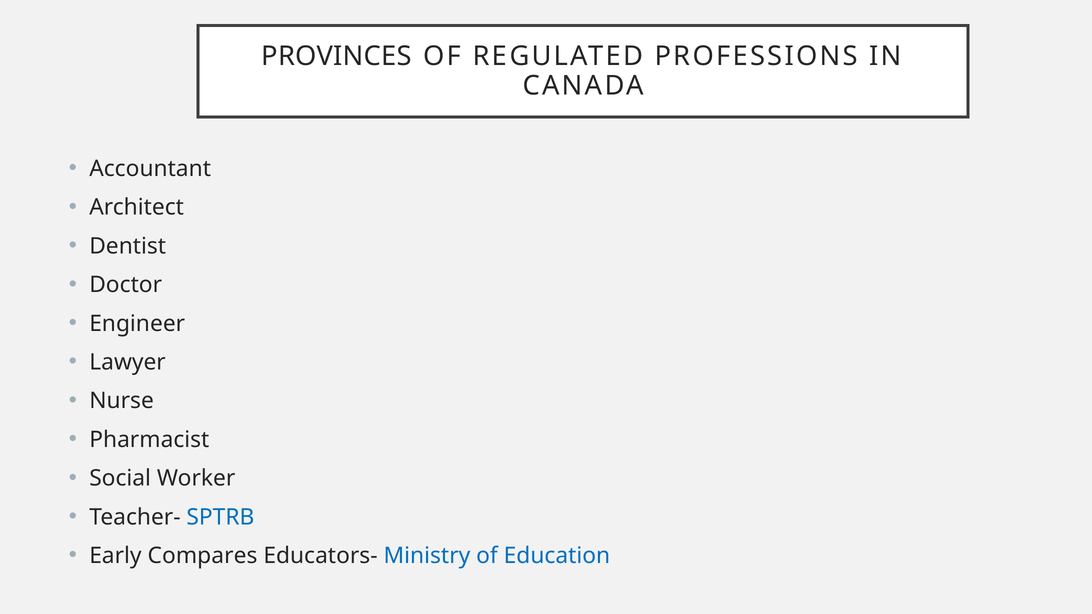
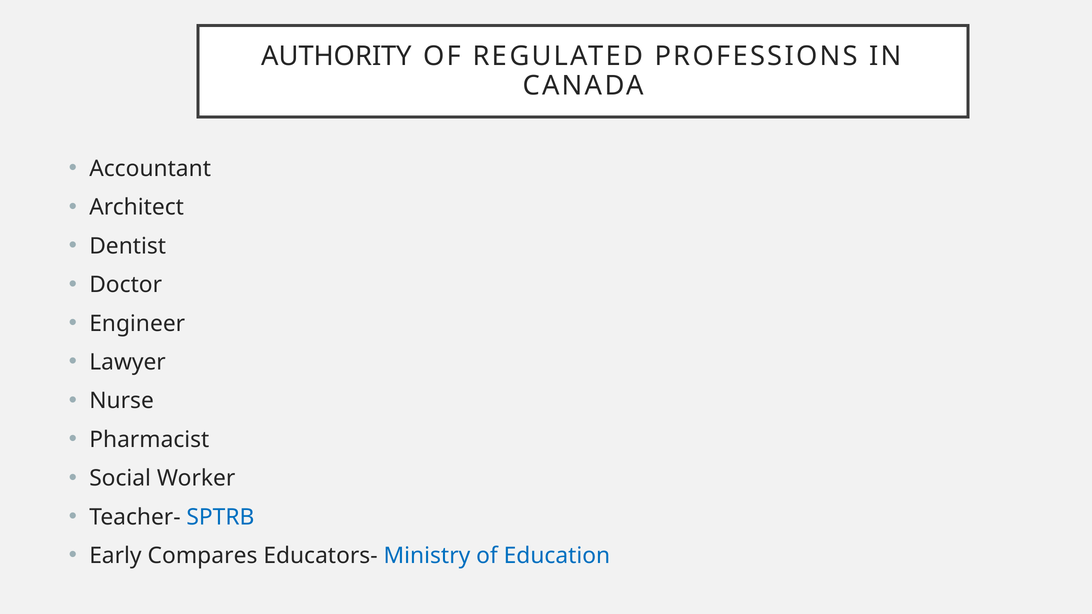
PROVINCES: PROVINCES -> AUTHORITY (337, 57)
